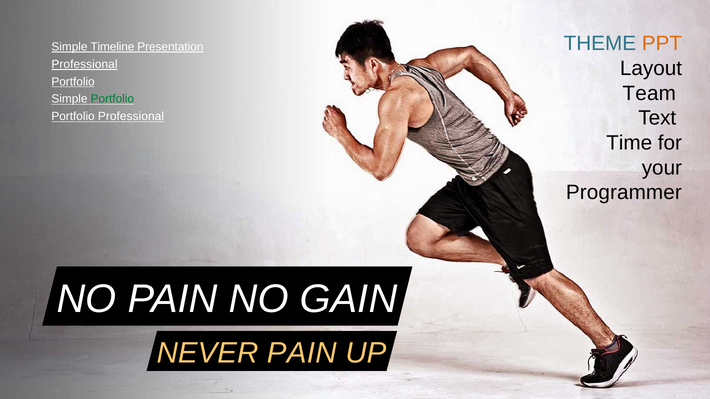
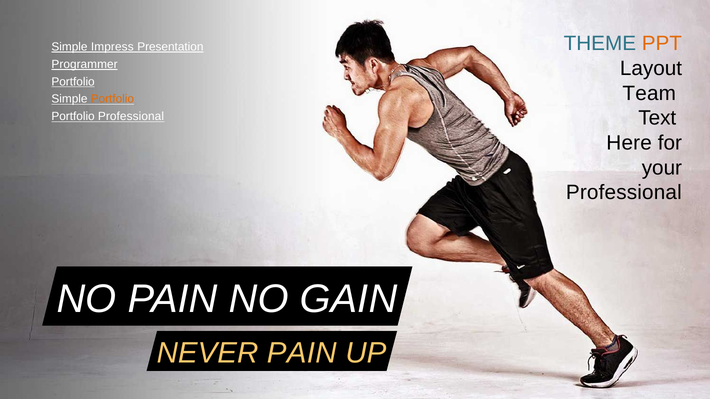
Timeline: Timeline -> Impress (112, 47)
Professional: Professional -> Programmer (85, 64)
Portfolio colour: green -> orange (112, 99)
Time: Time -> Here (629, 143)
Programmer: Programmer -> Professional (624, 193)
